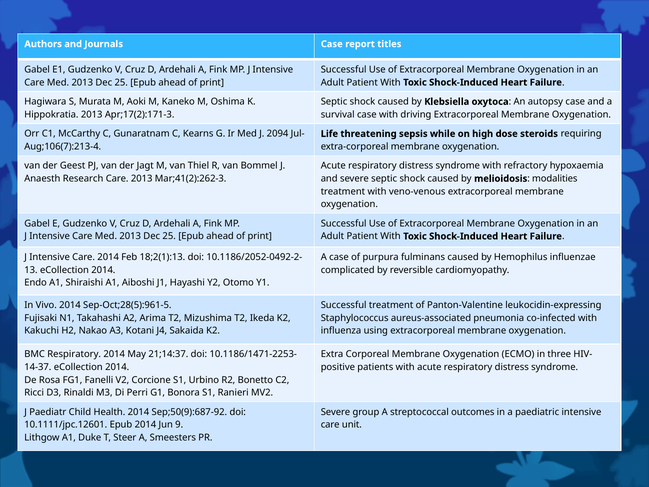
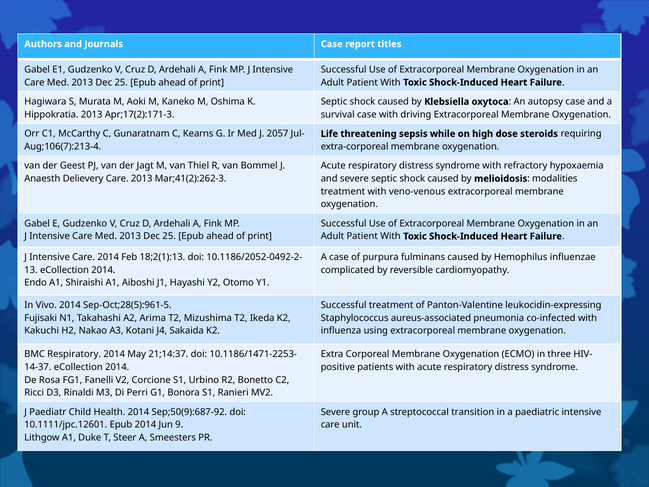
2094: 2094 -> 2057 (278, 134)
Research: Research -> Delievery (83, 179)
outcomes: outcomes -> transition (473, 412)
